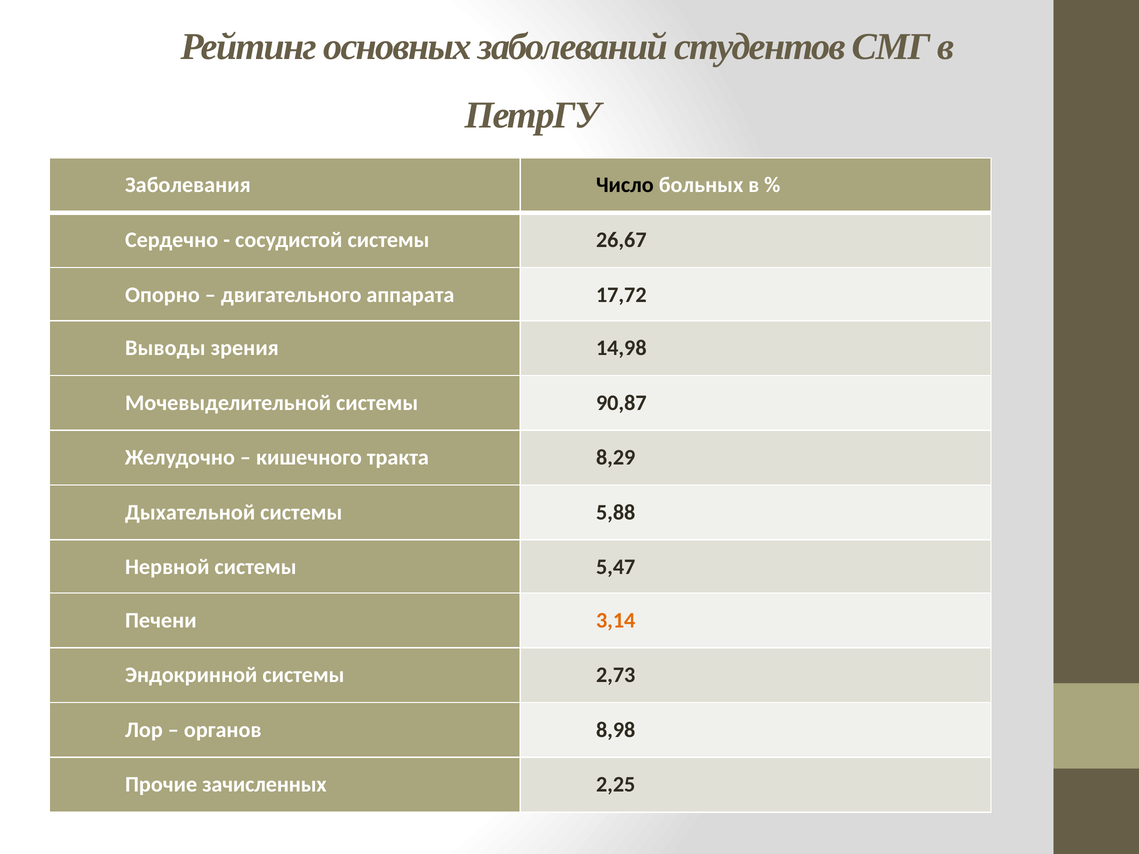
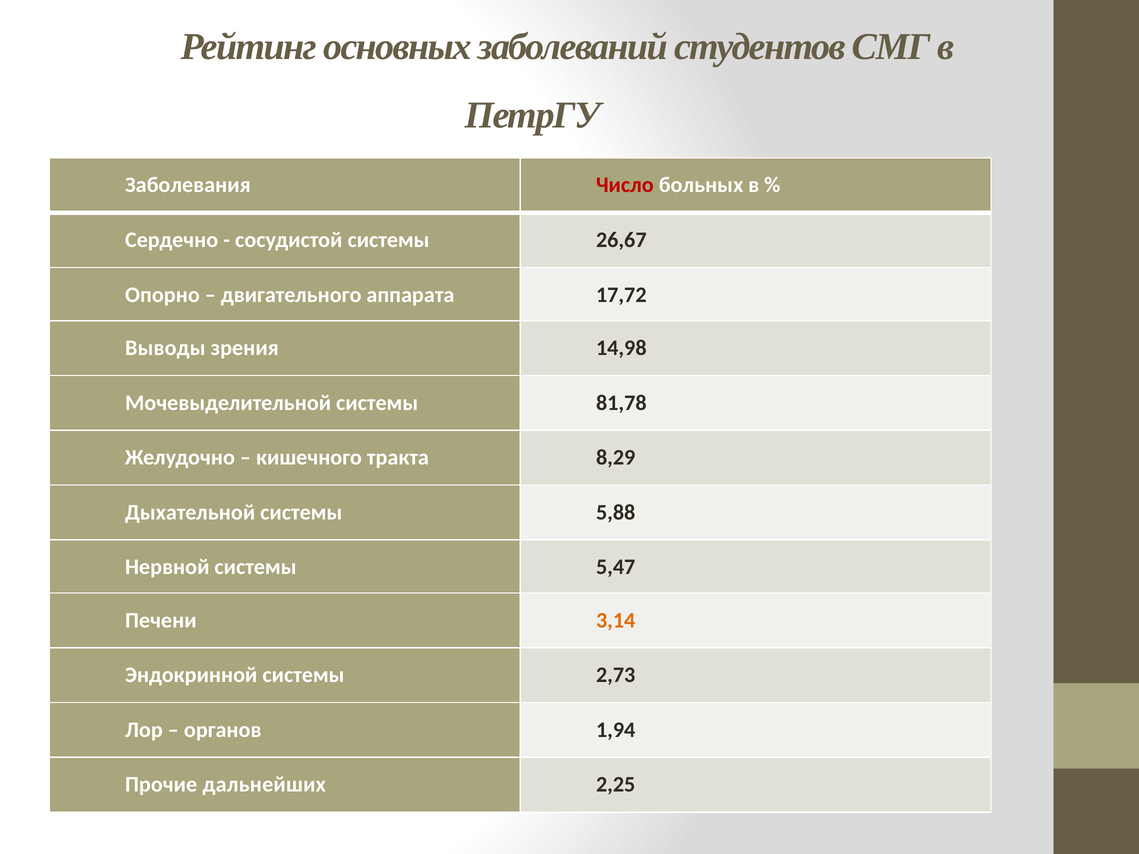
Число colour: black -> red (625, 185)
90,87: 90,87 -> 81,78 (621, 403)
8,98: 8,98 -> 1,94 (616, 730)
зачисленных: зачисленных -> дальнейших (264, 785)
